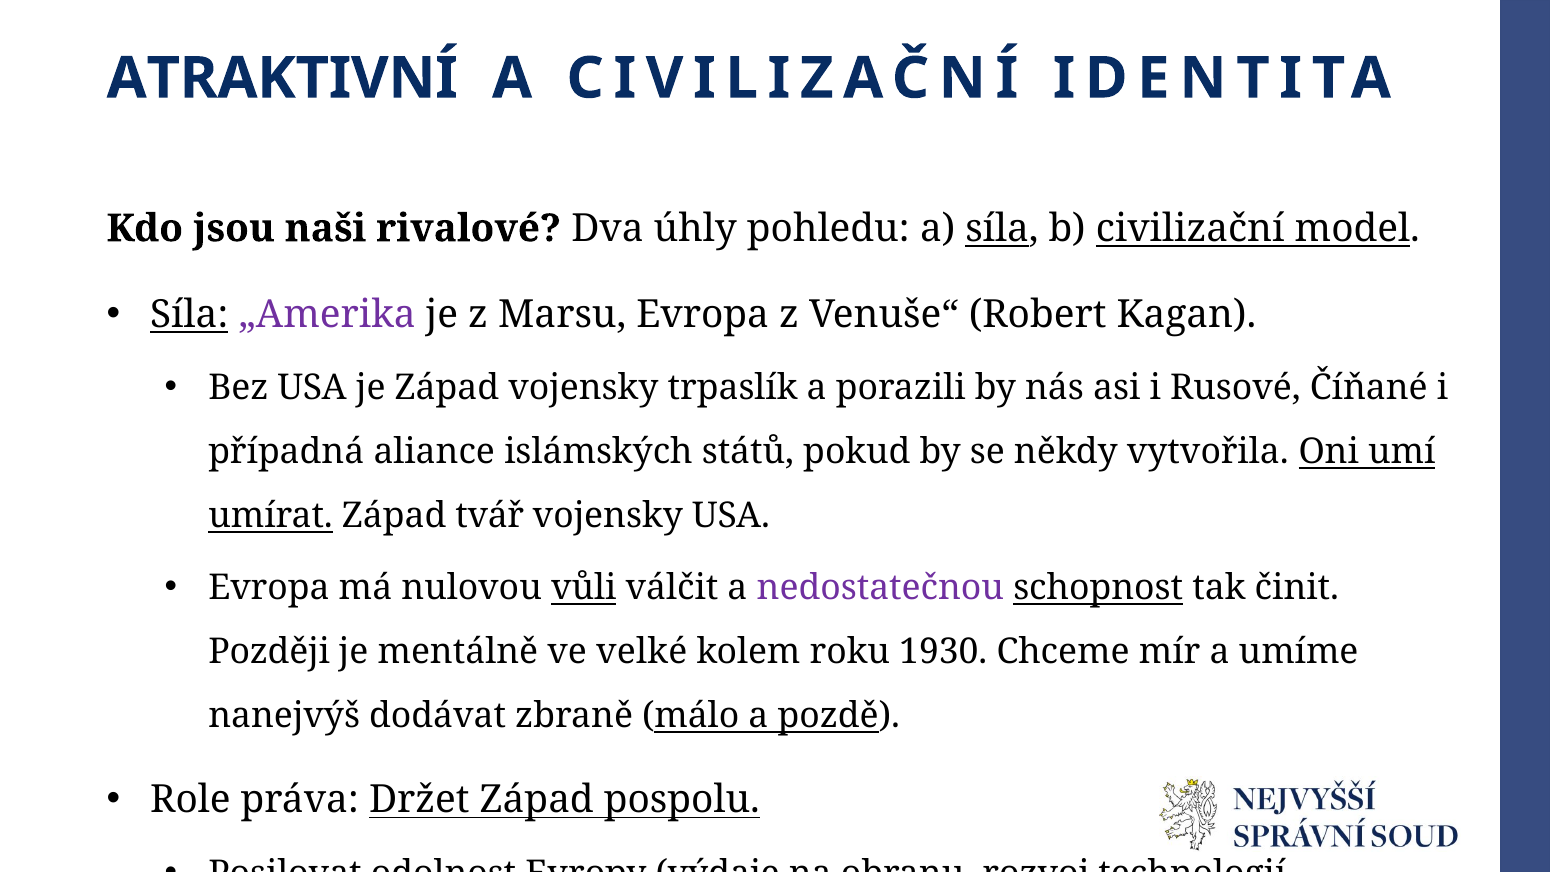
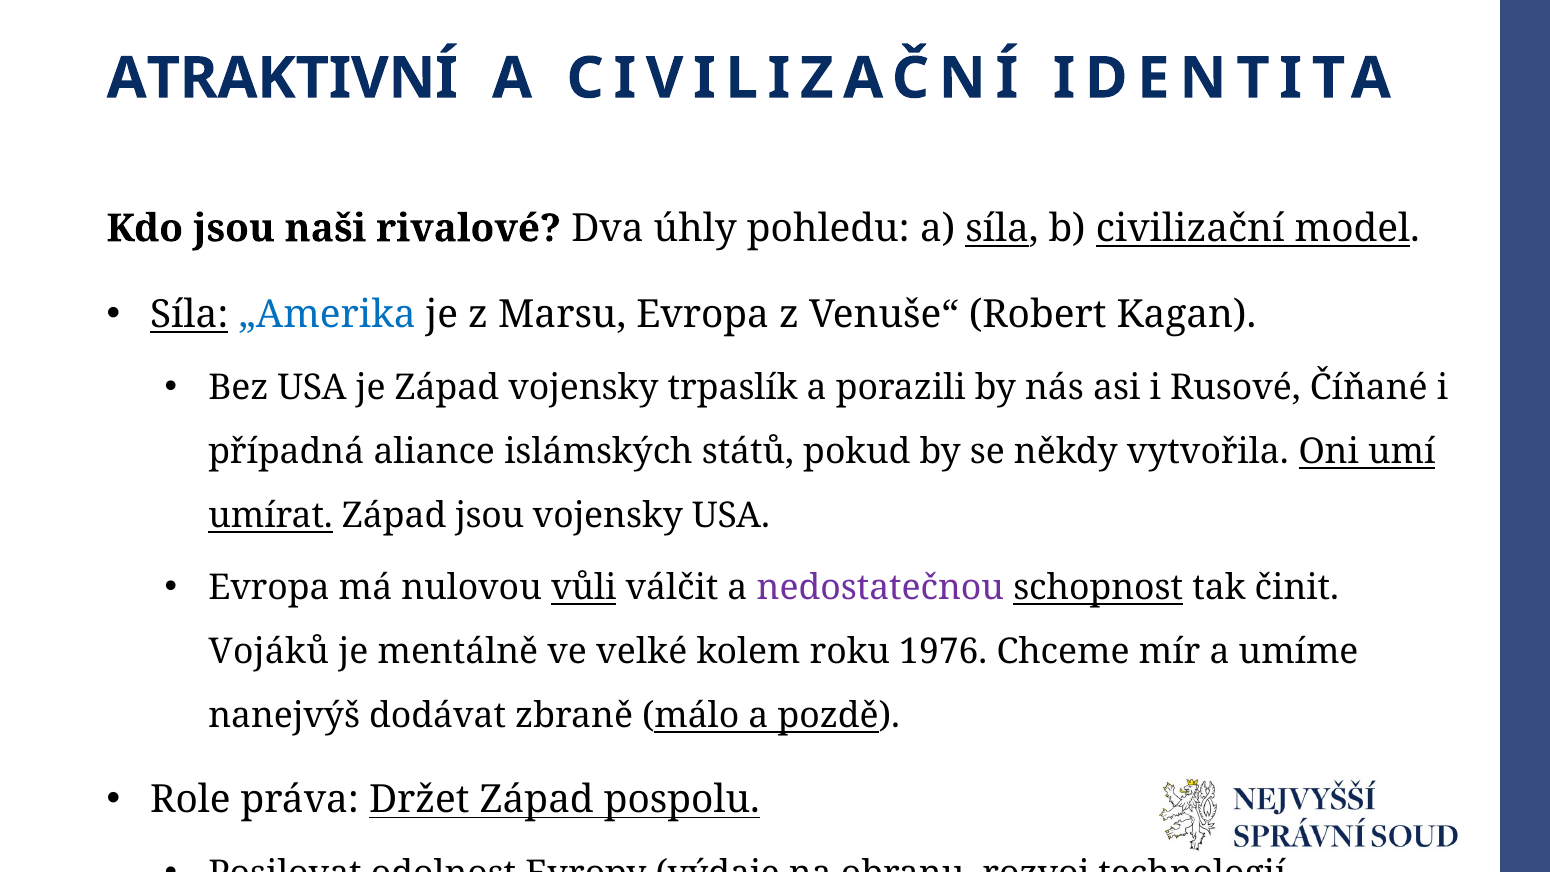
„Amerika colour: purple -> blue (327, 314)
Západ tvář: tvář -> jsou (490, 516)
Později: Později -> Vojáků (269, 652)
1930: 1930 -> 1976 (943, 652)
